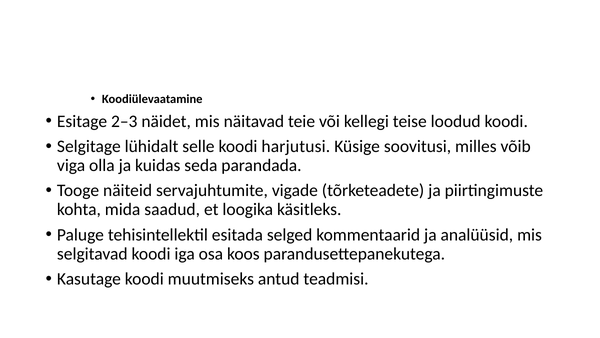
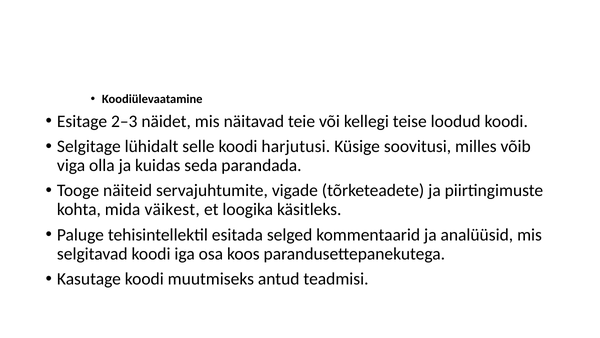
saadud: saadud -> väikest (172, 209)
